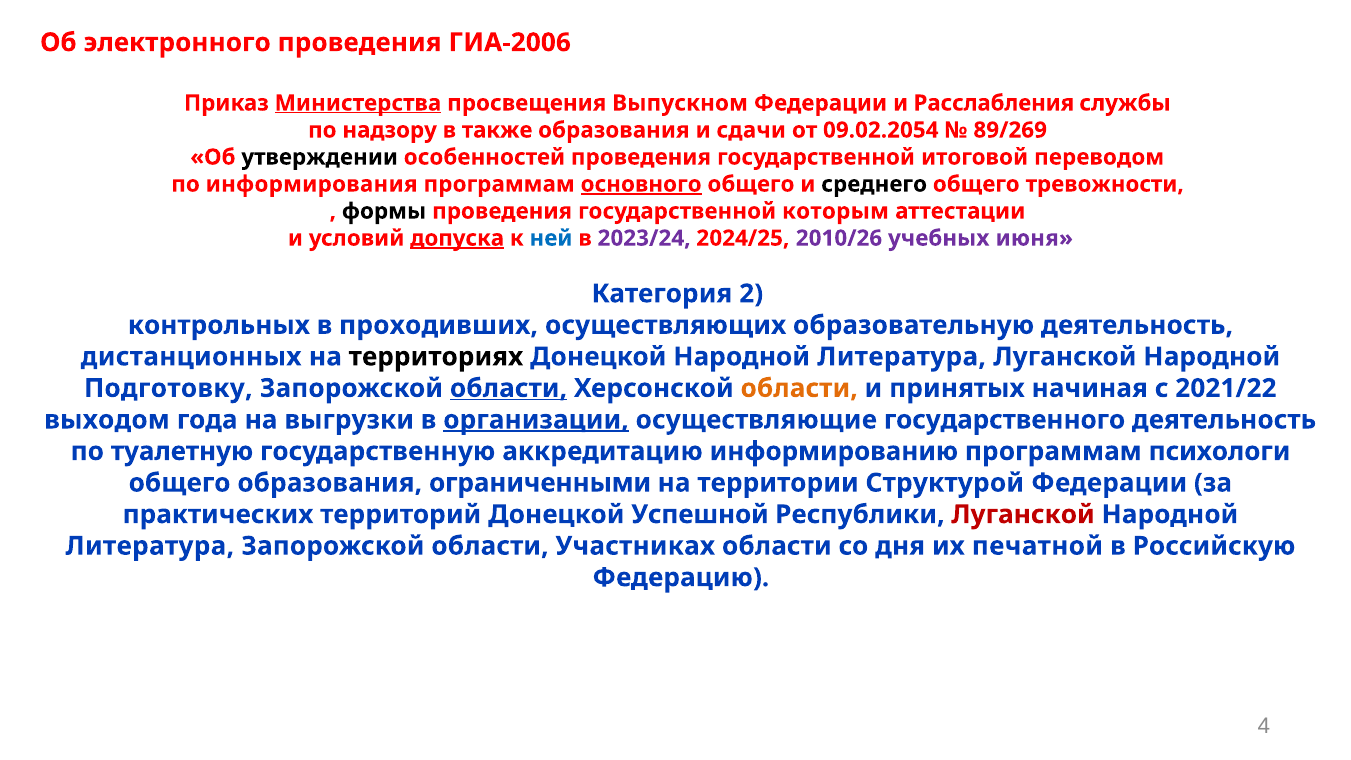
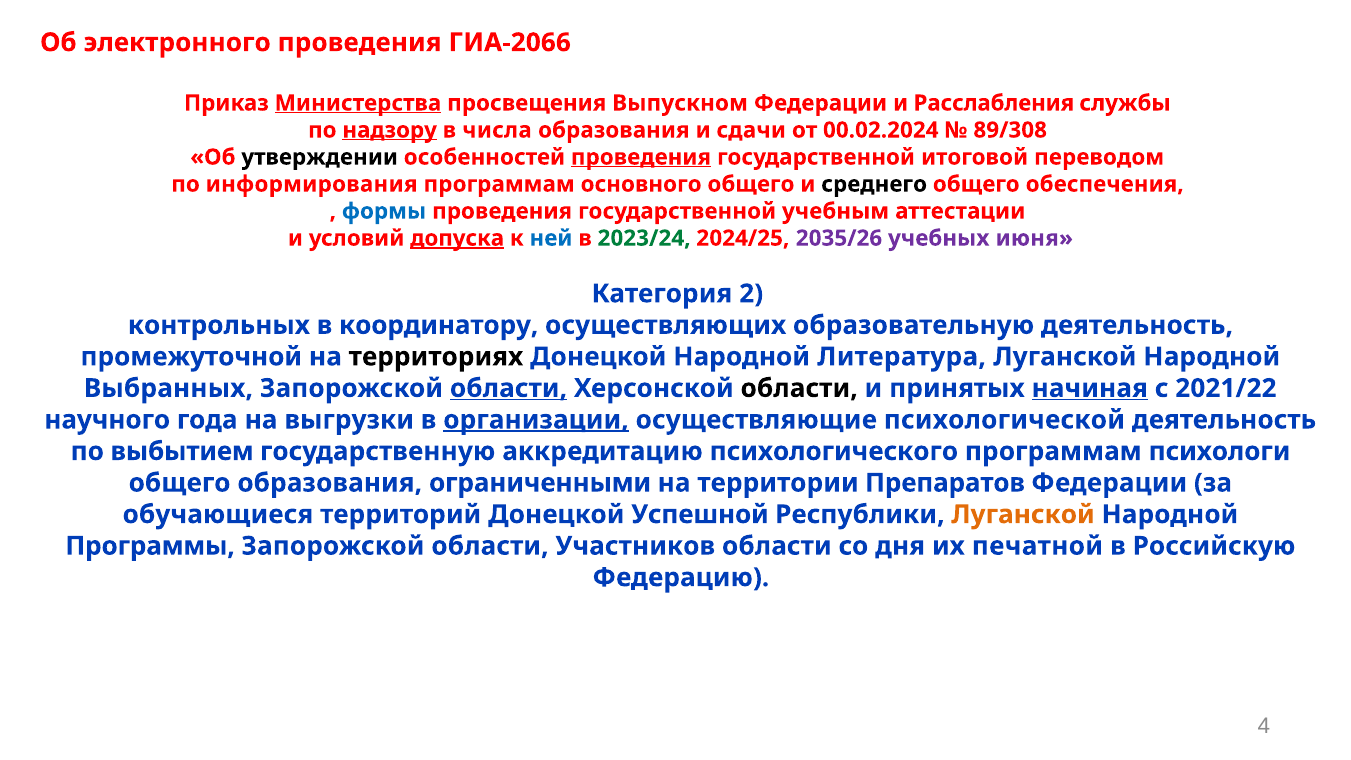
ГИА-2006: ГИА-2006 -> ГИА-2066 (510, 43)
надзору underline: none -> present (390, 130)
также: также -> числа (497, 130)
09.02.2054: 09.02.2054 -> 00.02.2024 (881, 130)
89/269: 89/269 -> 89/308 (1010, 130)
проведения underline: none -> present (641, 157)
основного underline: present -> none (641, 184)
тревожности: тревожности -> обеспечения (1105, 184)
формы colour: black -> blue (384, 211)
которым: которым -> учебным (836, 211)
2023/24 colour: purple -> green (644, 238)
2010/26: 2010/26 -> 2035/26 (839, 238)
проходивших: проходивших -> координатору (439, 325)
дистанционных: дистанционных -> промежуточной (191, 357)
Подготовку: Подготовку -> Выбранных (168, 388)
области colour: orange -> black (799, 388)
начиная underline: none -> present (1090, 388)
выходом: выходом -> научного (107, 420)
государственного: государственного -> психологической (1004, 420)
туалетную: туалетную -> выбытием (182, 451)
информированию: информированию -> психологического (834, 451)
Структурой: Структурой -> Препаратов (945, 483)
практических: практических -> обучающиеся (218, 514)
Луганской colour: red -> orange (1023, 514)
Литература: Литература -> Программы (150, 546)
Участниках: Участниках -> Участников (635, 546)
